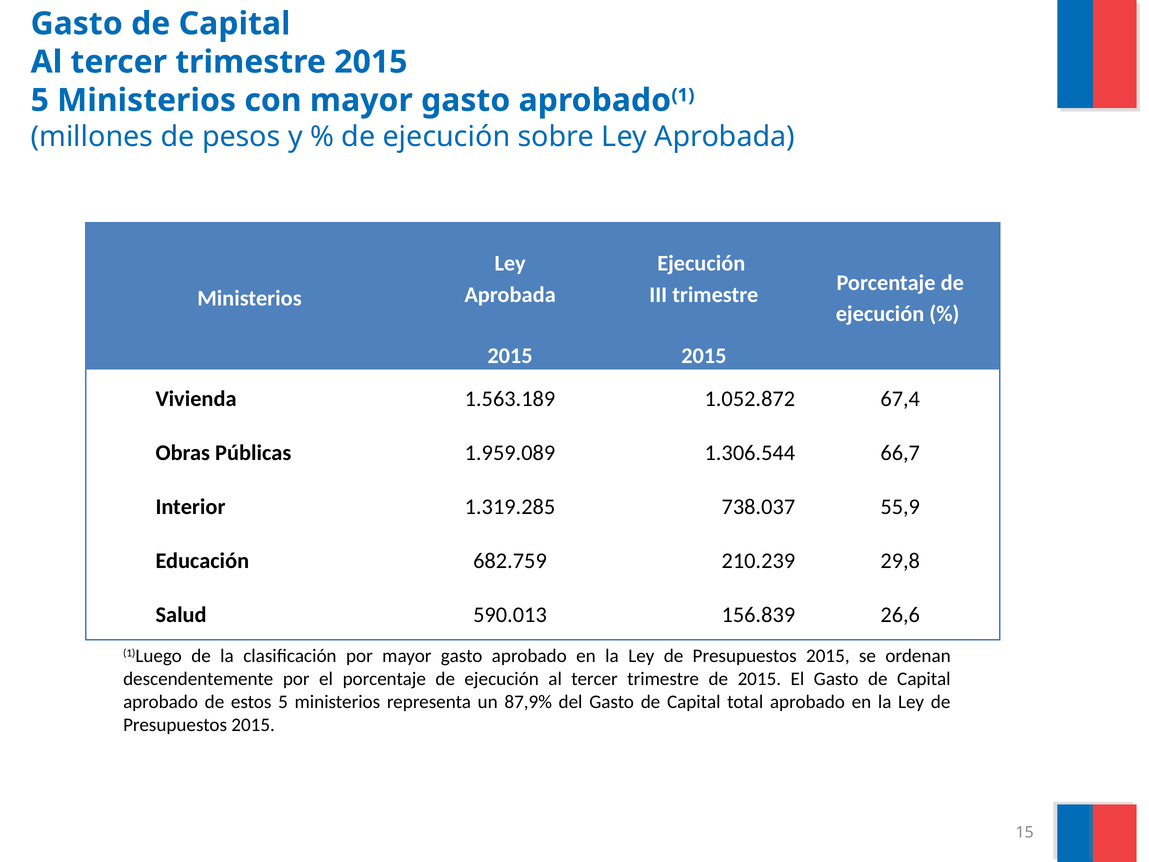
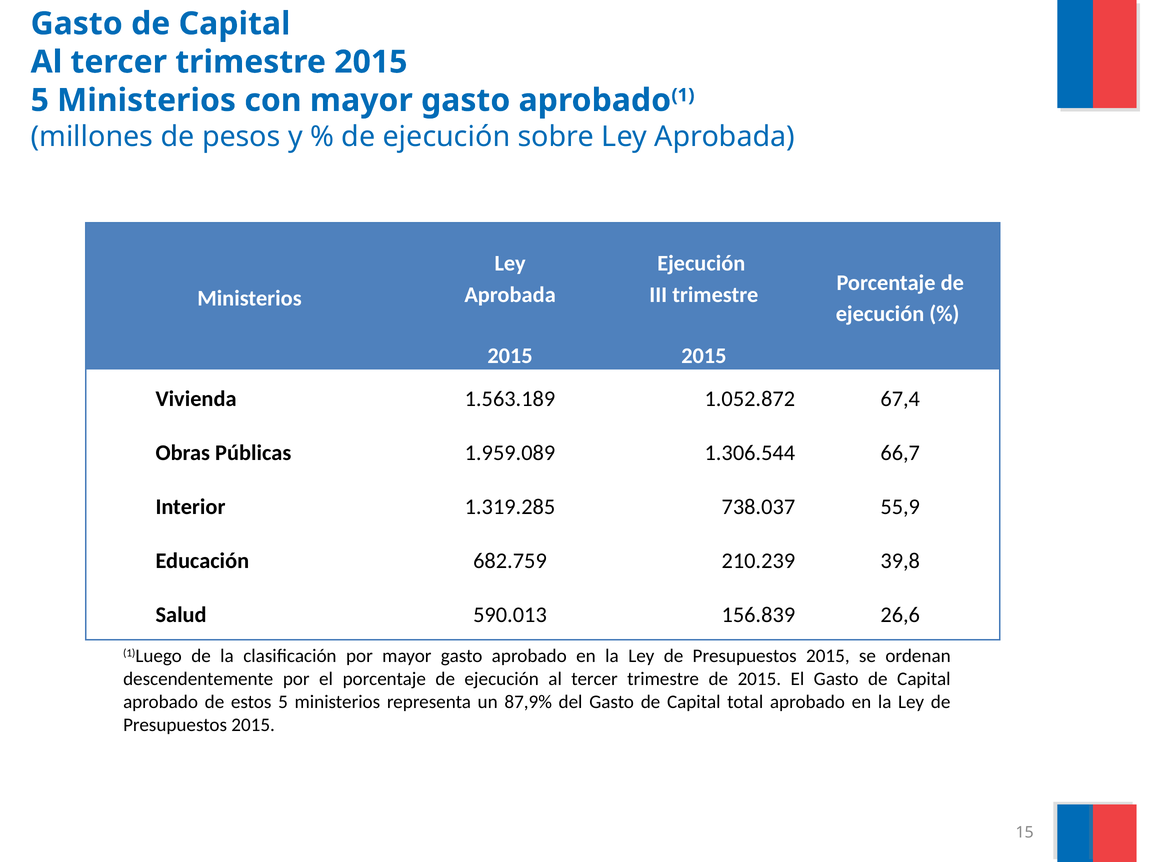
29,8: 29,8 -> 39,8 (900, 561)
